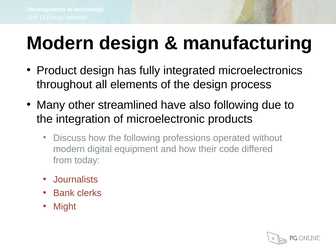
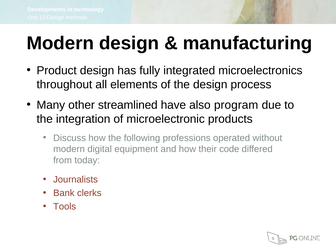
also following: following -> program (236, 105)
Might: Might -> Tools (65, 207)
